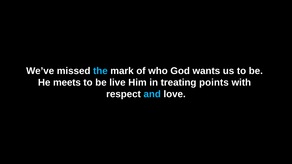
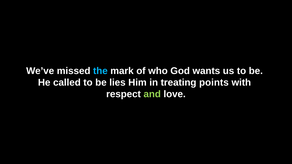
meets: meets -> called (67, 83)
live: live -> lies (117, 83)
and colour: light blue -> light green (152, 94)
